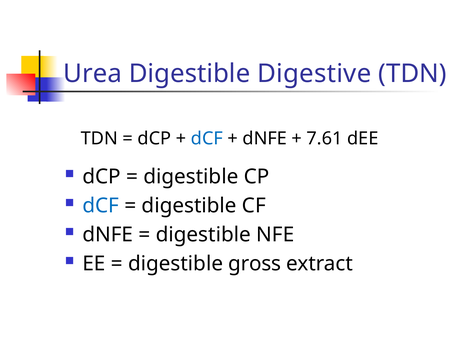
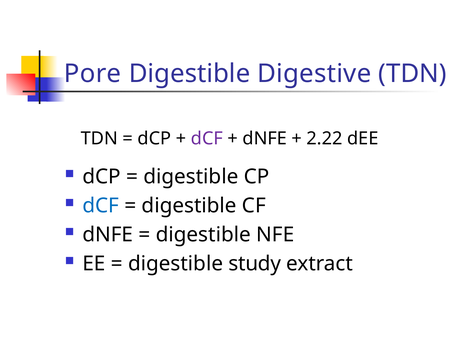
Urea: Urea -> Pore (93, 74)
dCF colour: blue -> purple (207, 139)
7.61: 7.61 -> 2.22 (325, 139)
gross: gross -> study (255, 264)
